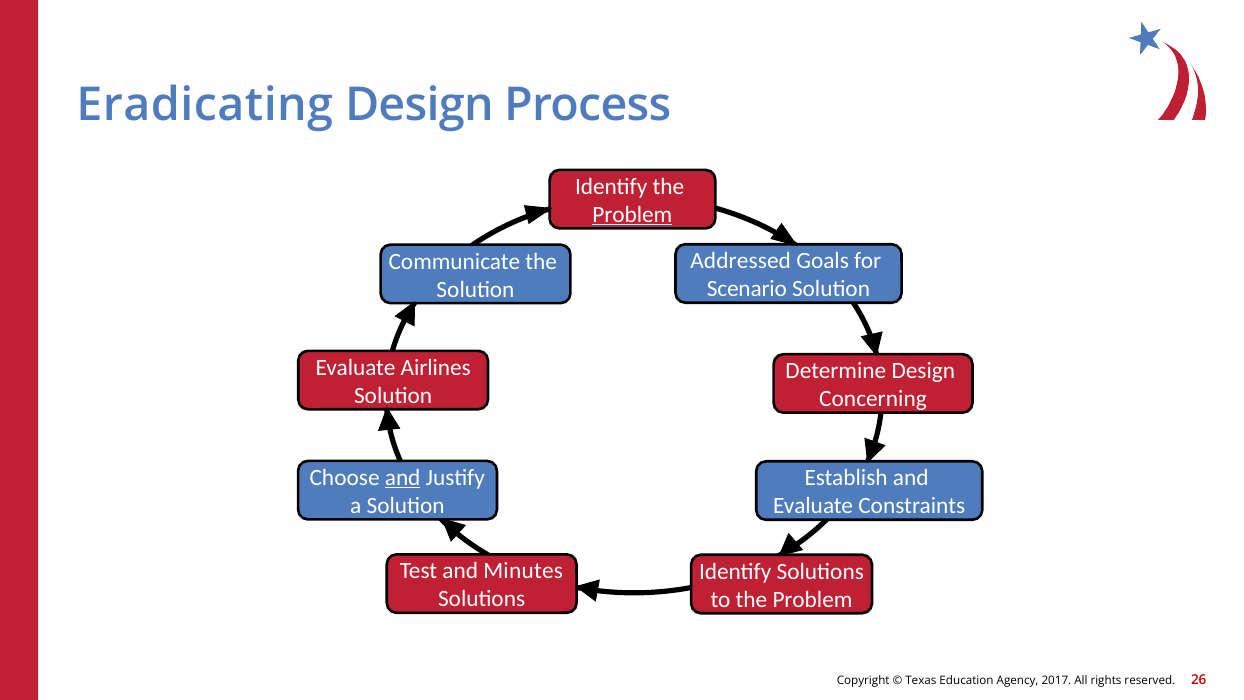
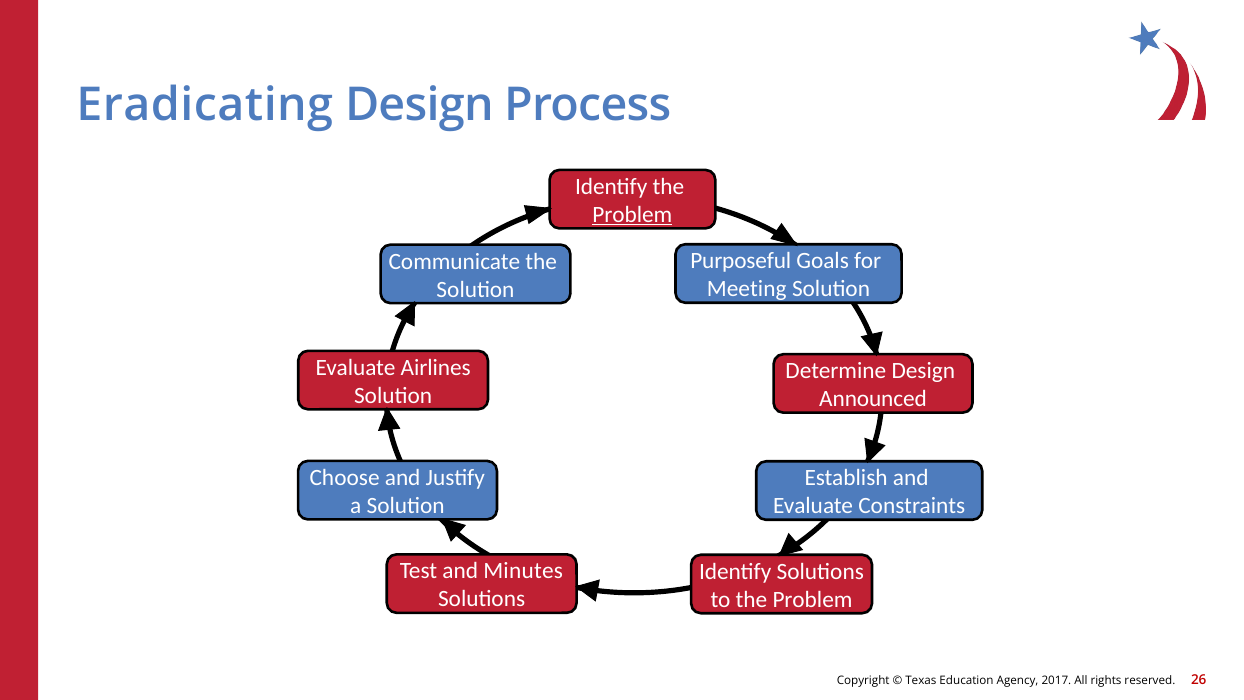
Addressed: Addressed -> Purposeful (741, 261)
Scenario: Scenario -> Meeting (747, 289)
Concerning: Concerning -> Announced (873, 399)
and underline: present -> none (403, 478)
